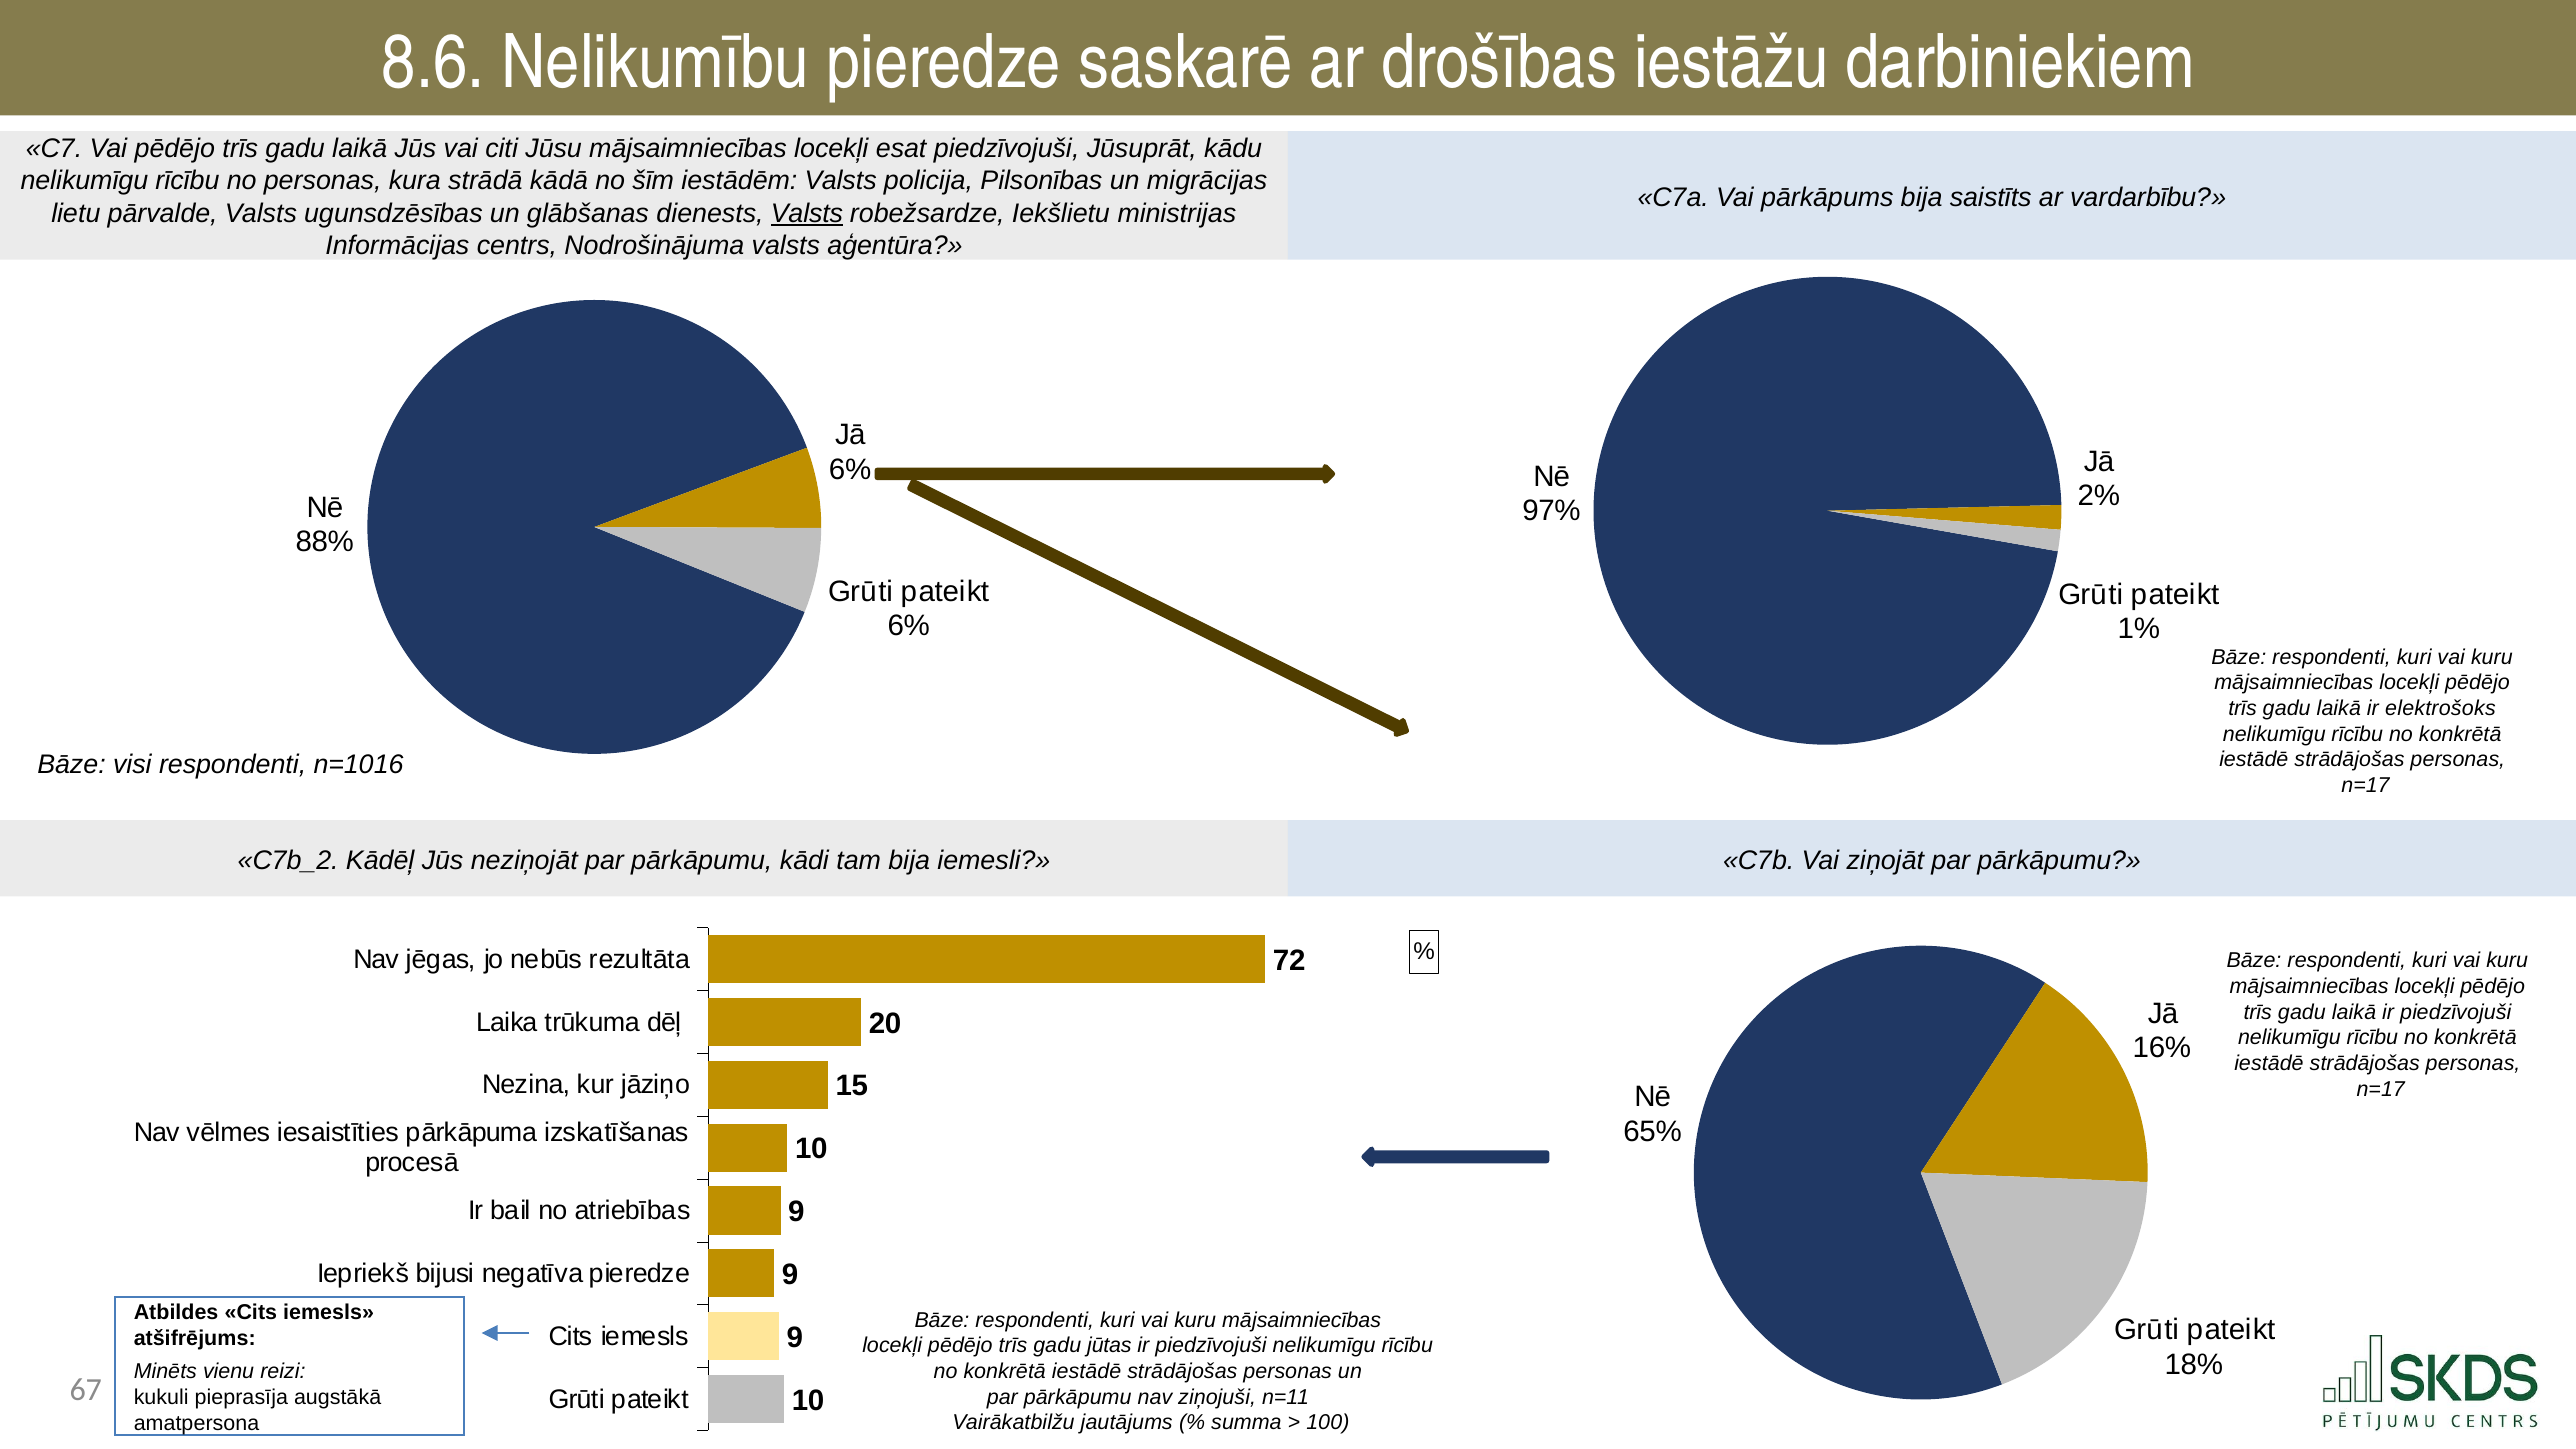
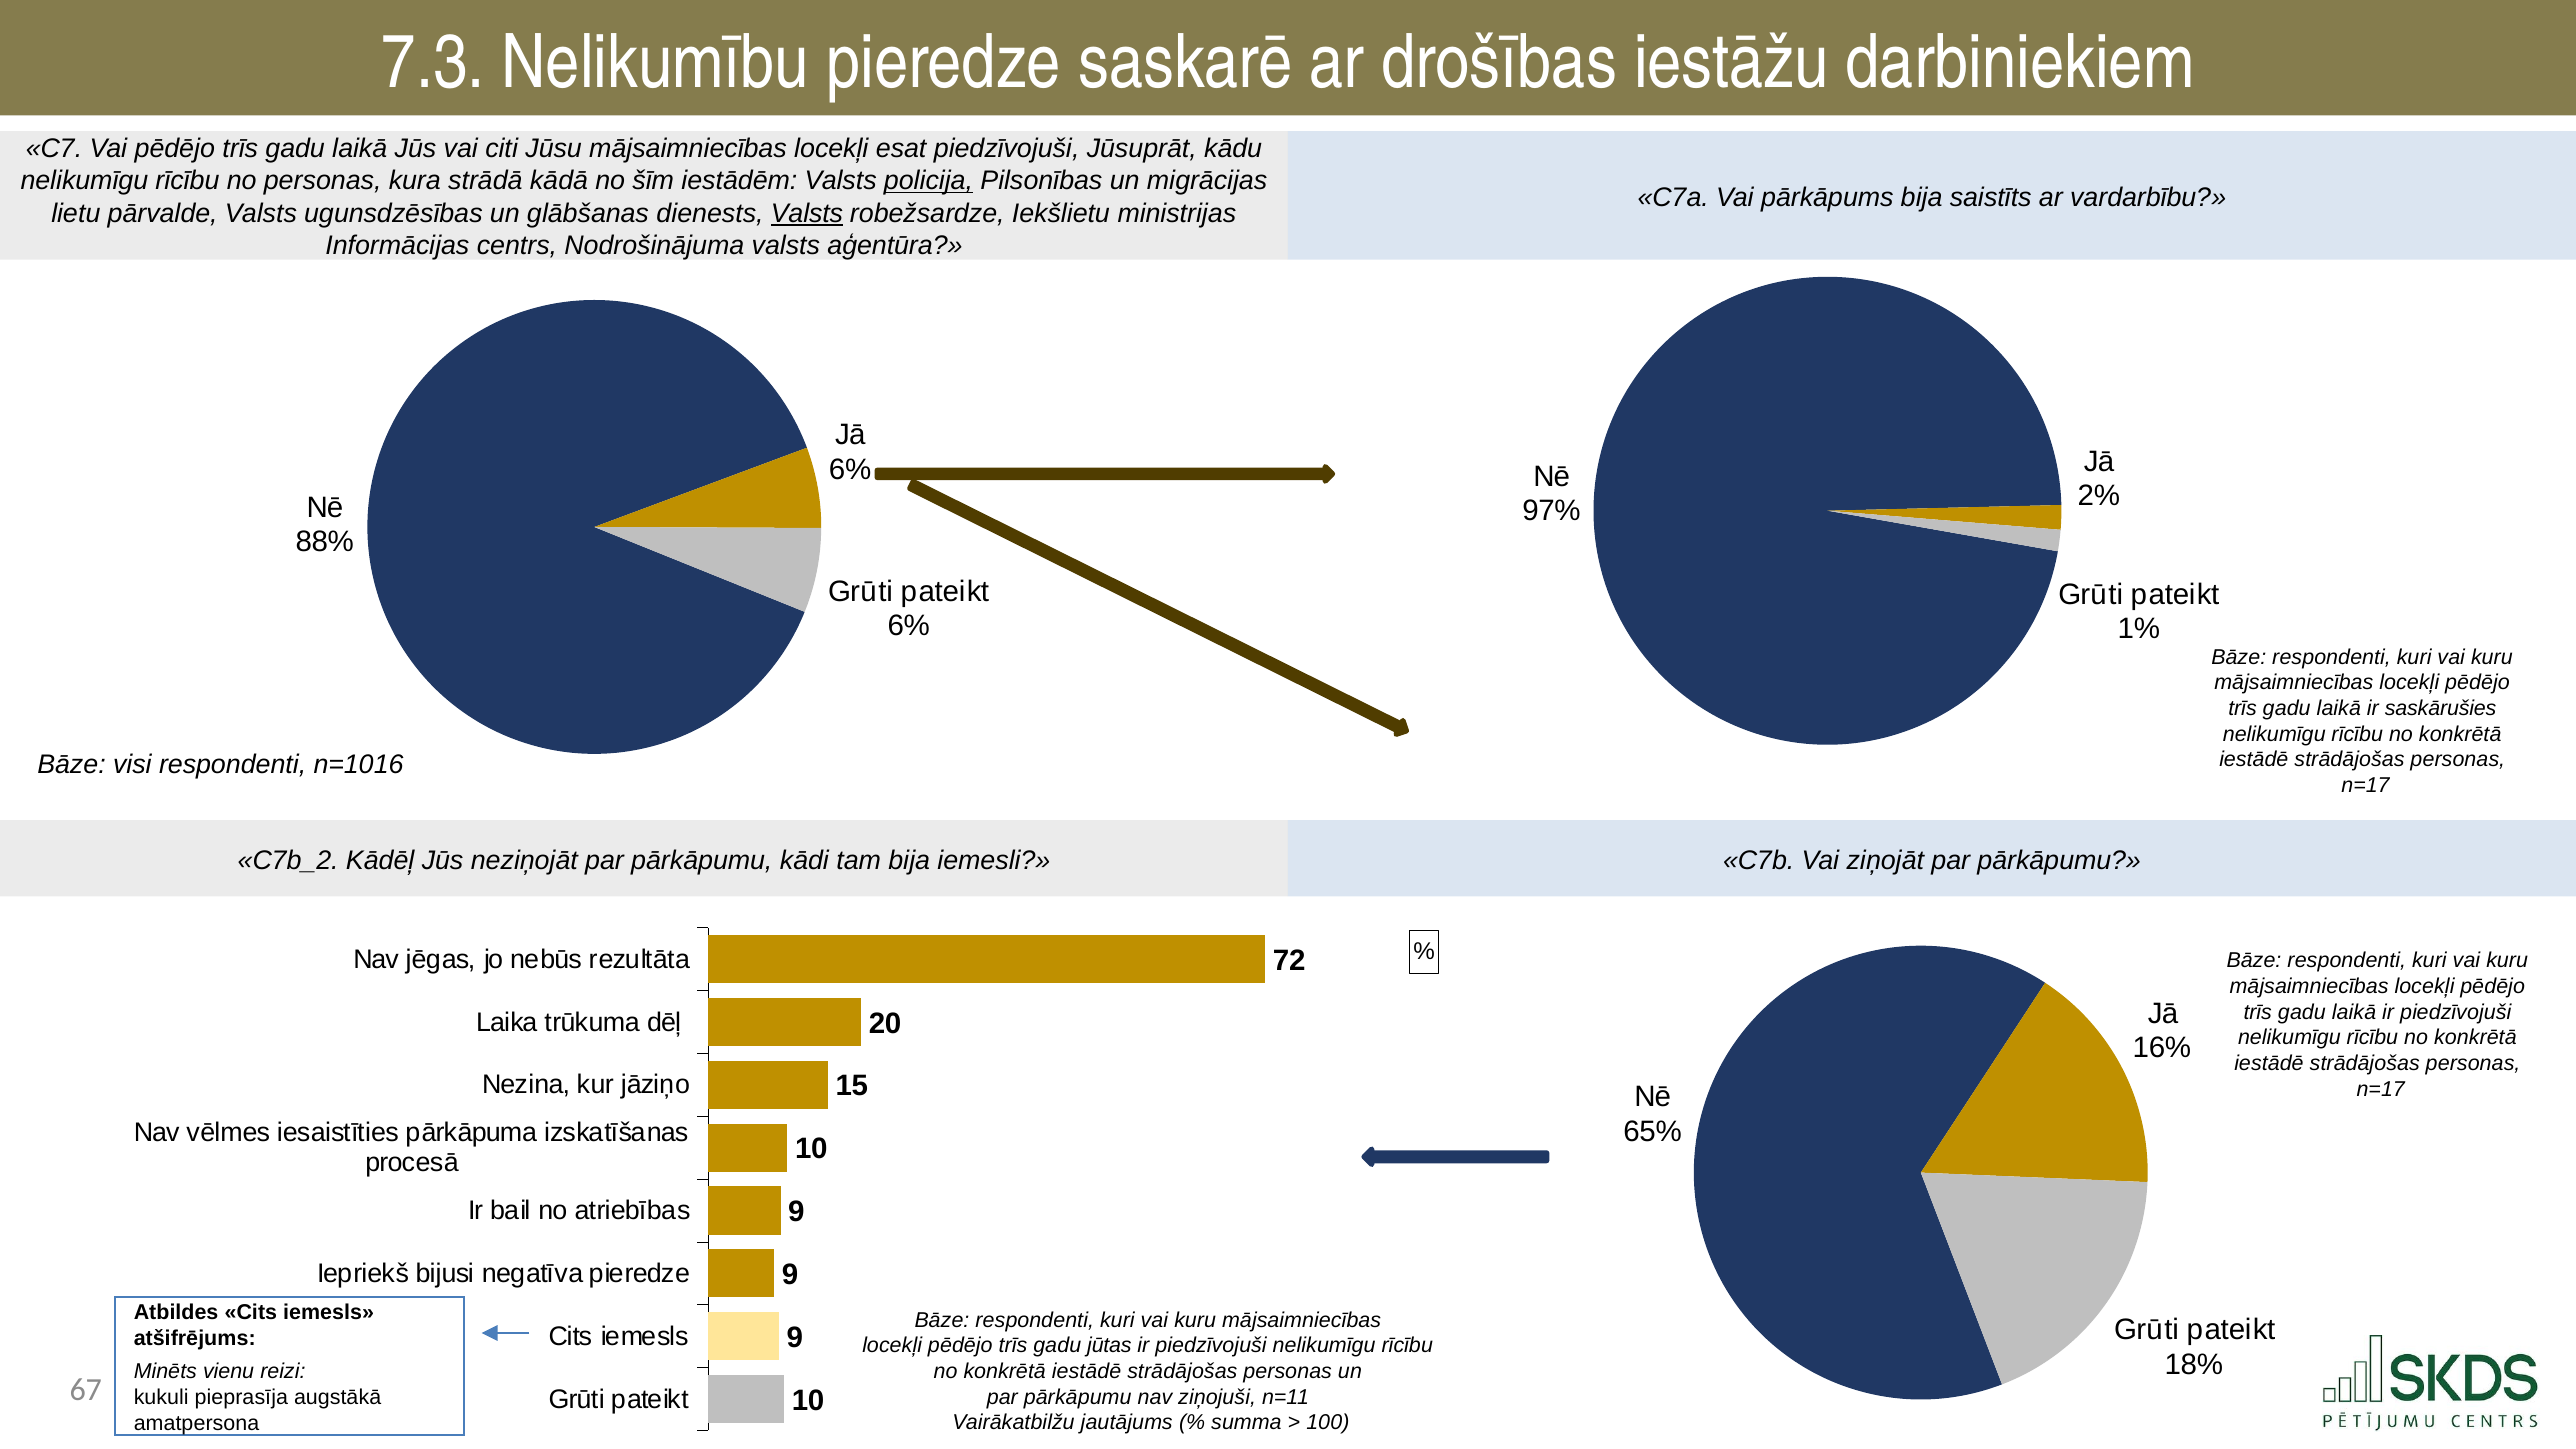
8.6: 8.6 -> 7.3 (433, 63)
policija underline: none -> present (928, 181)
elektrošoks: elektrošoks -> saskārušies (2441, 708)
